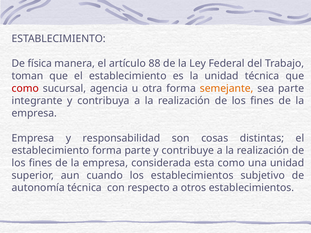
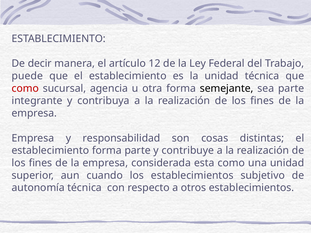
física: física -> decir (40, 64)
88: 88 -> 12 (155, 64)
toman: toman -> puede (27, 76)
semejante colour: orange -> black (227, 88)
